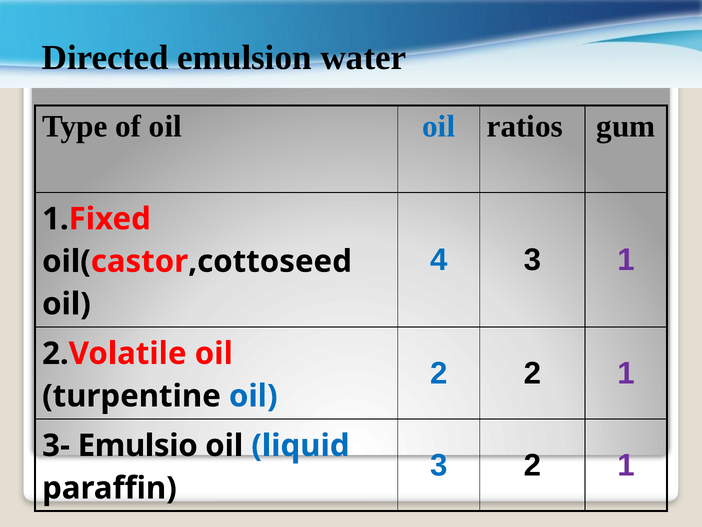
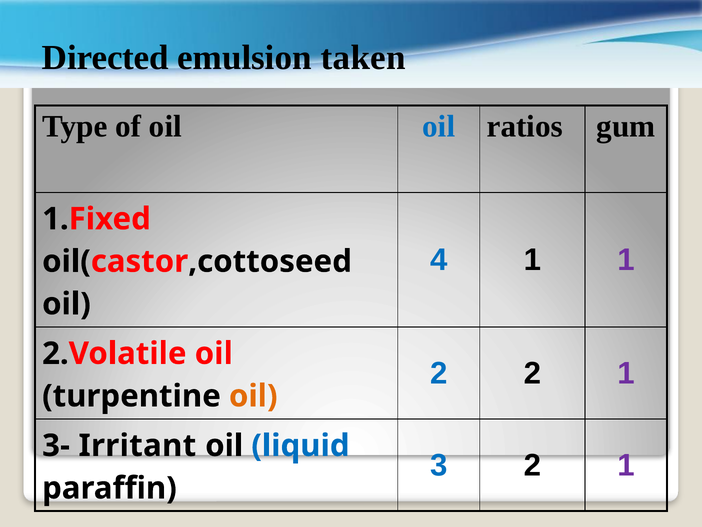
water: water -> taken (363, 57)
4 3: 3 -> 1 (532, 260)
oil colour: blue -> orange (253, 396)
Emulsio: Emulsio -> Irritant (137, 445)
